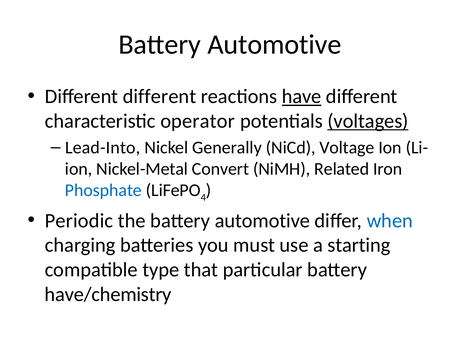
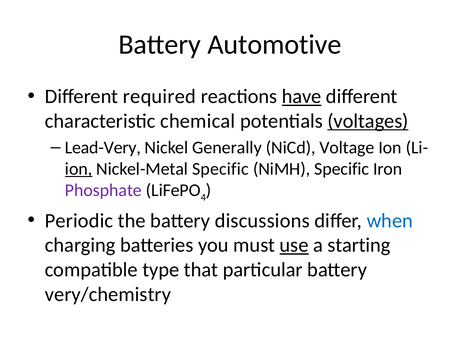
Different different: different -> required (159, 96)
operator: operator -> chemical (198, 121)
Lead-Into: Lead-Into -> Lead-Very (103, 147)
ion underline: none -> present (79, 169)
Nickel-Metal Convert: Convert -> Specific (220, 169)
NiMH Related: Related -> Specific (342, 169)
Phosphate colour: blue -> purple (103, 190)
the battery automotive: automotive -> discussions (262, 221)
use underline: none -> present (294, 245)
have/chemistry: have/chemistry -> very/chemistry (108, 294)
